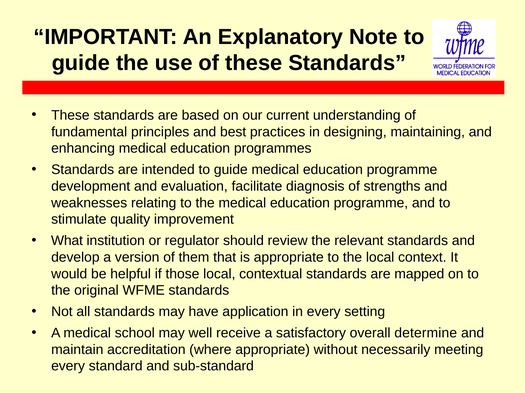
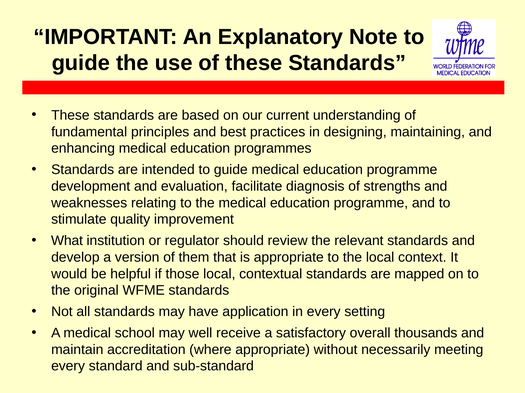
determine: determine -> thousands (426, 334)
